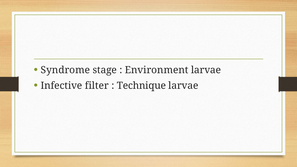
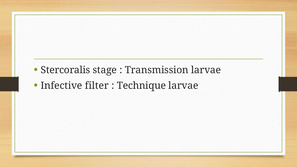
Syndrome: Syndrome -> Stercoralis (65, 70)
Environment: Environment -> Transmission (157, 70)
